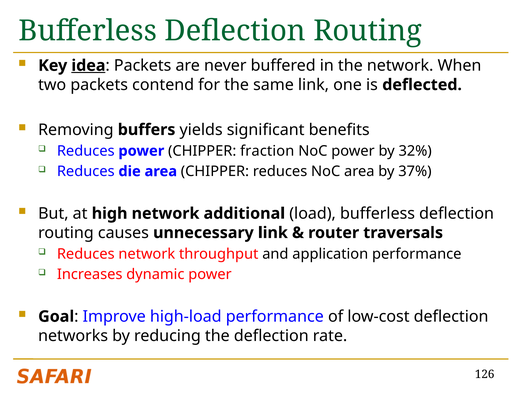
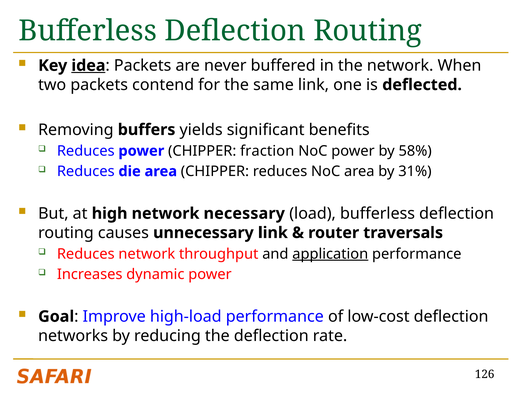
32%: 32% -> 58% (415, 151)
37%: 37% -> 31% (415, 172)
additional: additional -> necessary (244, 214)
application underline: none -> present (330, 254)
